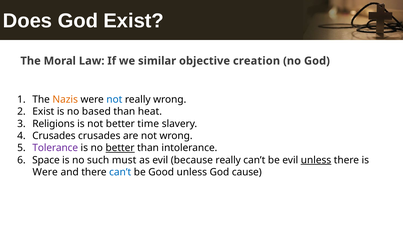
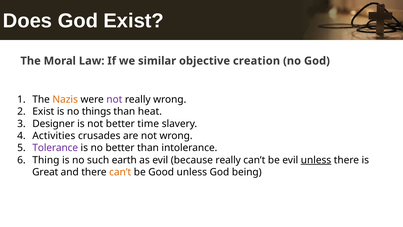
not colour: blue -> purple (114, 99)
based: based -> things (96, 111)
Religions: Religions -> Designer (54, 124)
Crusades: Crusades -> Activities (54, 136)
better underline: present -> none (120, 148)
Space: Space -> Thing (46, 160)
must: must -> earth (124, 160)
Were: Were -> Great (45, 172)
can’t colour: blue -> orange (120, 172)
cause: cause -> being (247, 172)
